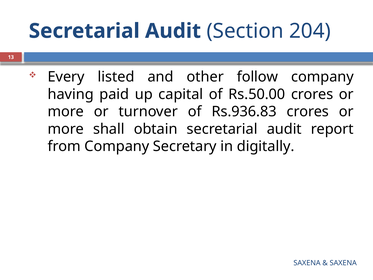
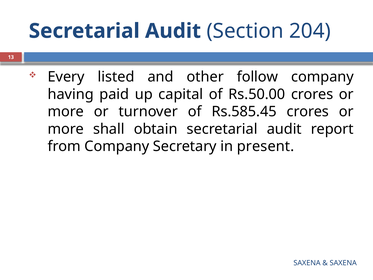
Rs.936.83: Rs.936.83 -> Rs.585.45 (244, 112)
digitally: digitally -> present (266, 146)
